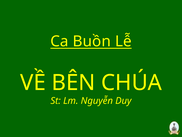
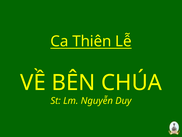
Buồn: Buồn -> Thiên (92, 41)
